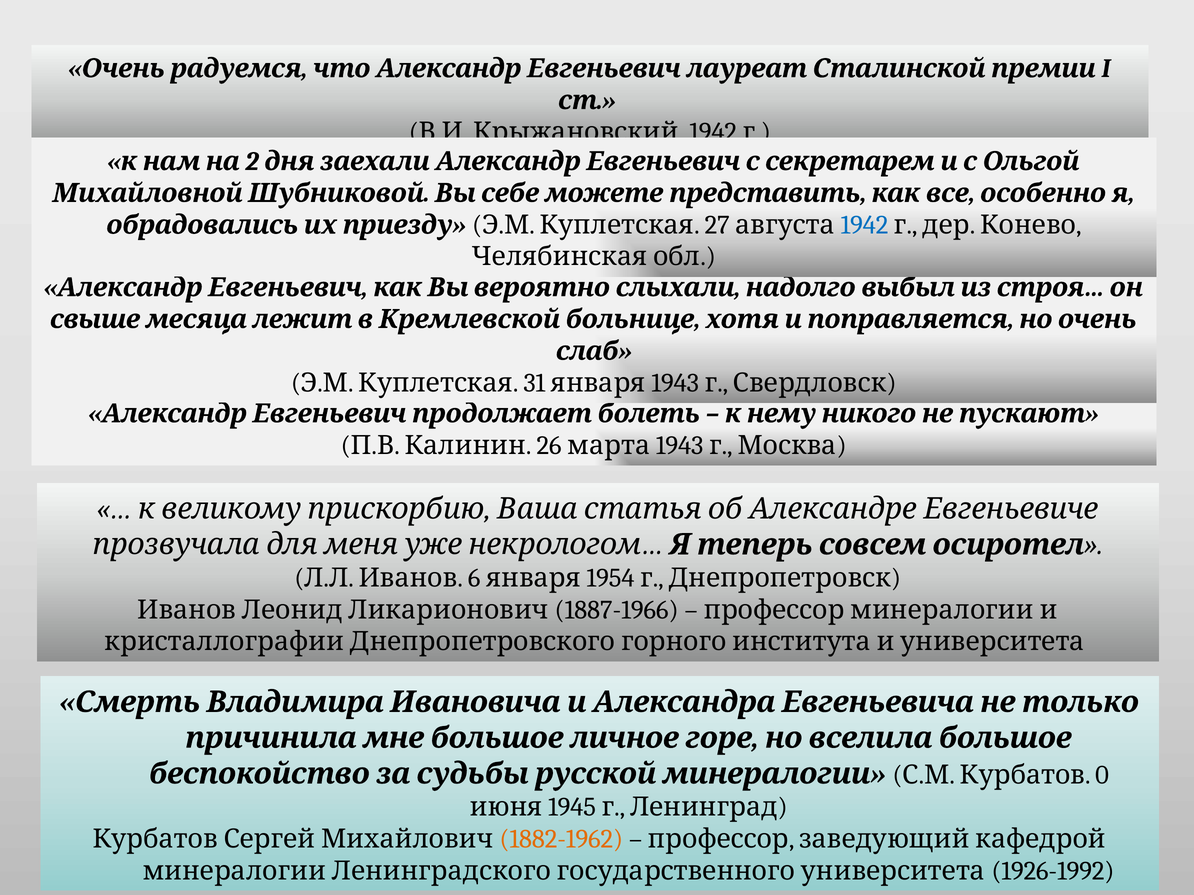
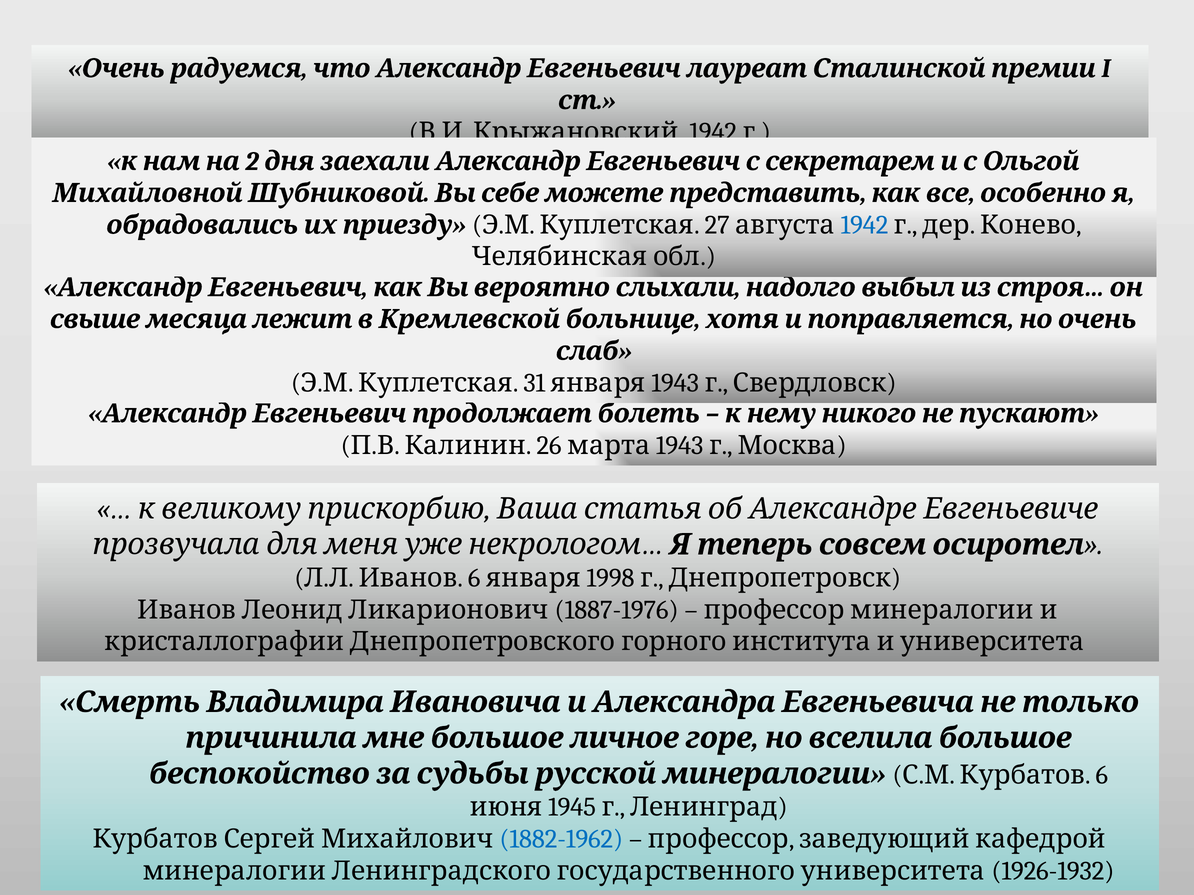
1954: 1954 -> 1998 (611, 578)
1887-1966: 1887-1966 -> 1887-1976 (617, 610)
0: 0 -> 6 (1102, 775)
1882-1962 colour: orange -> blue (561, 840)
1926-1992: 1926-1992 -> 1926-1932 (1053, 871)
